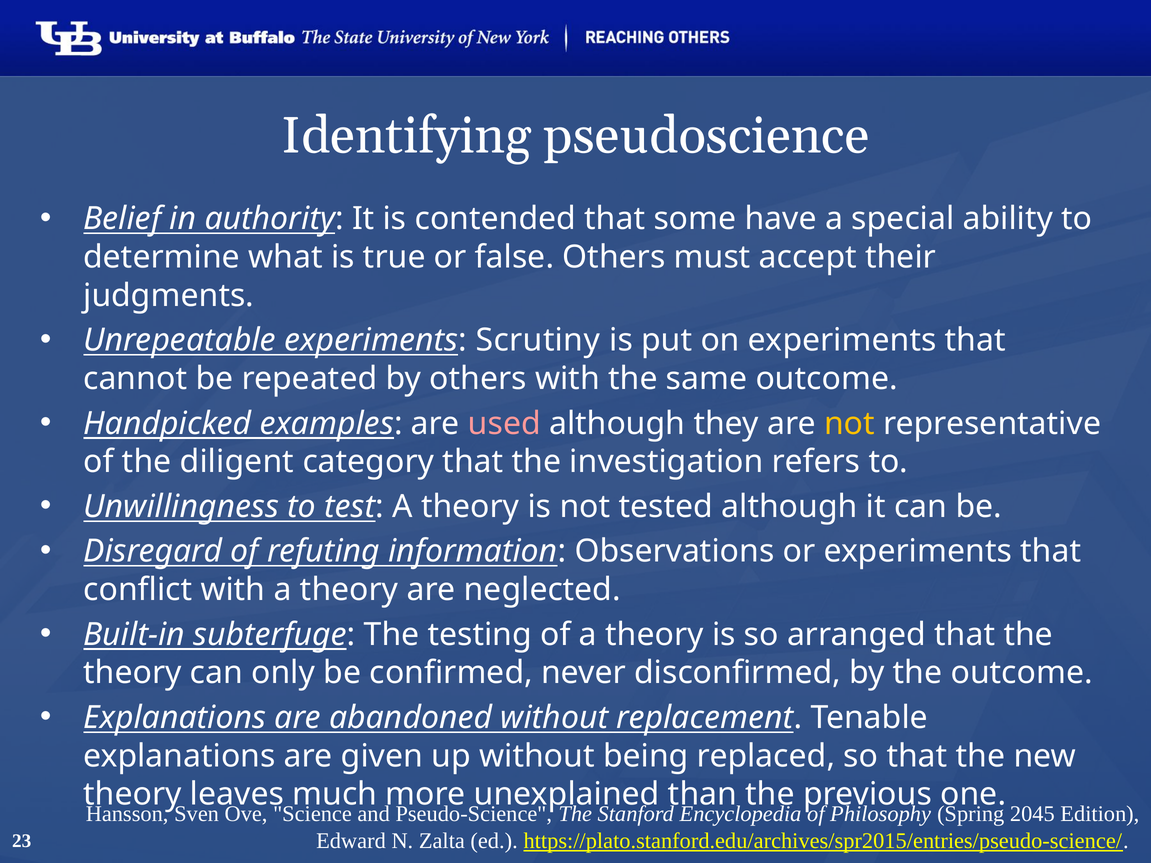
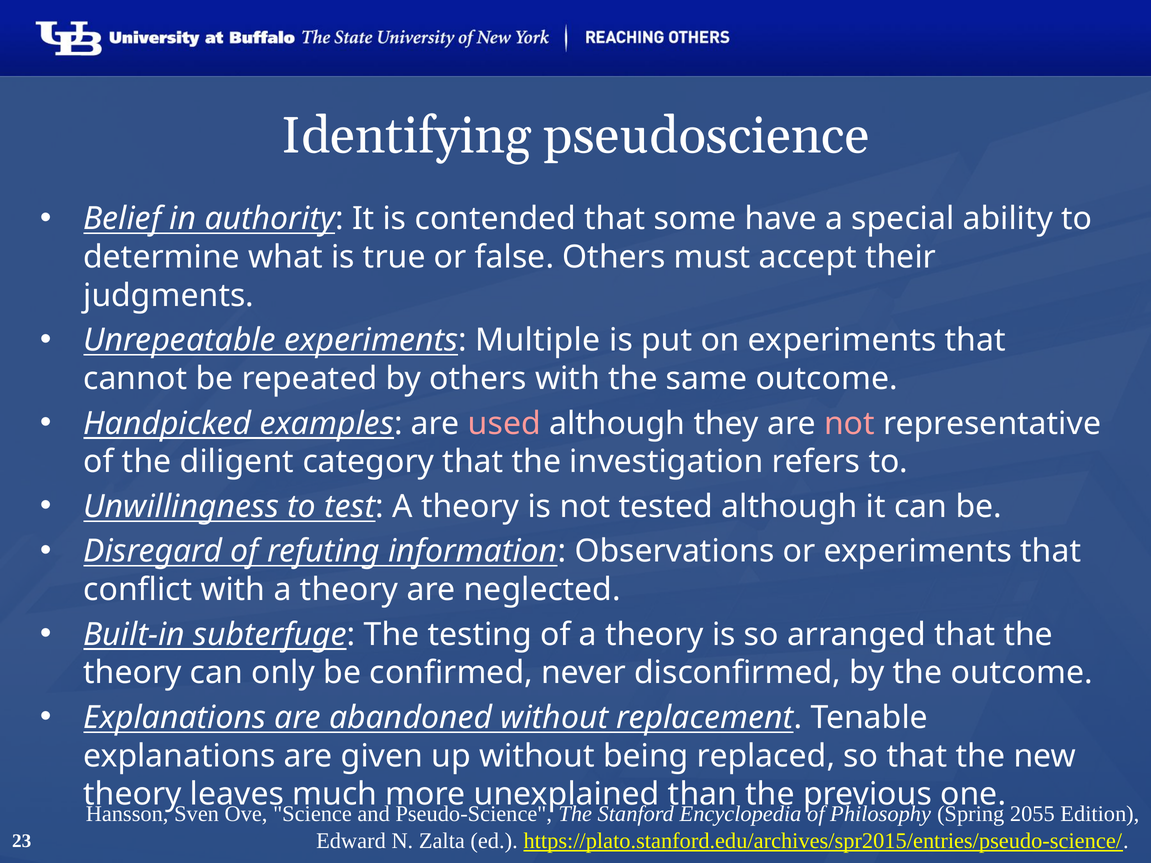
Scrutiny: Scrutiny -> Multiple (538, 340)
not colour: yellow -> pink (849, 424)
2045: 2045 -> 2055 (1032, 814)
